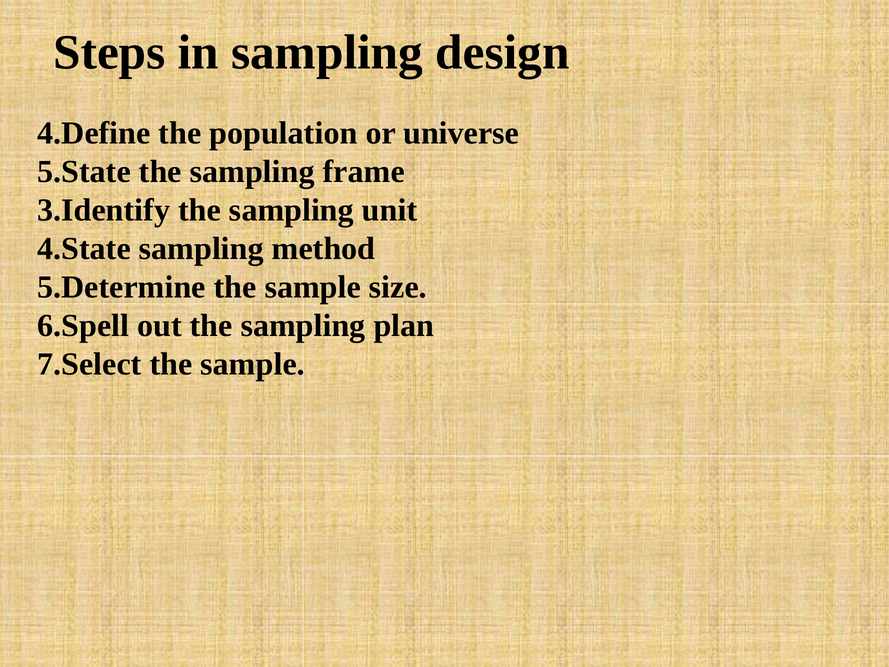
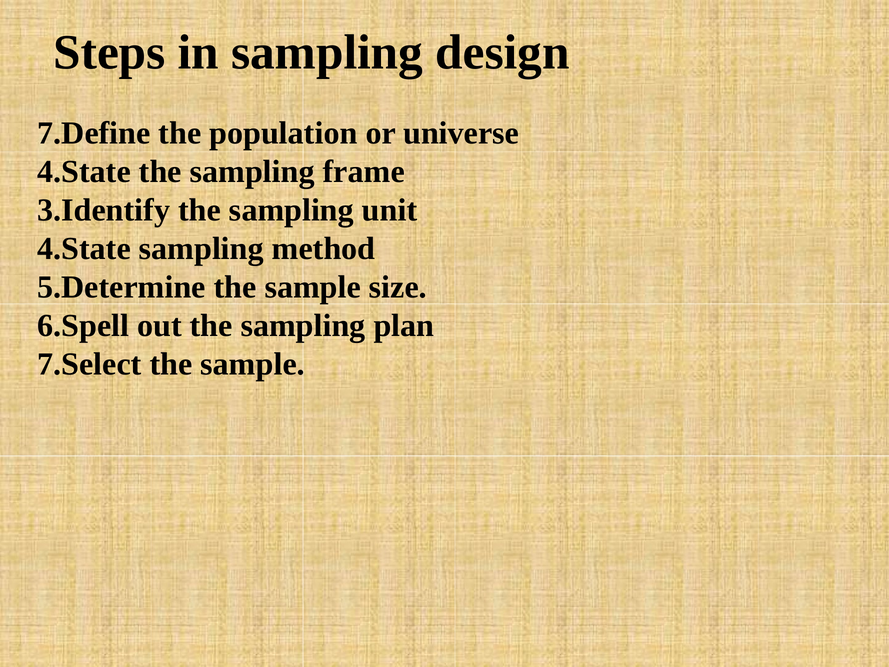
4.Define: 4.Define -> 7.Define (94, 133)
5.State: 5.State -> 4.State (84, 172)
